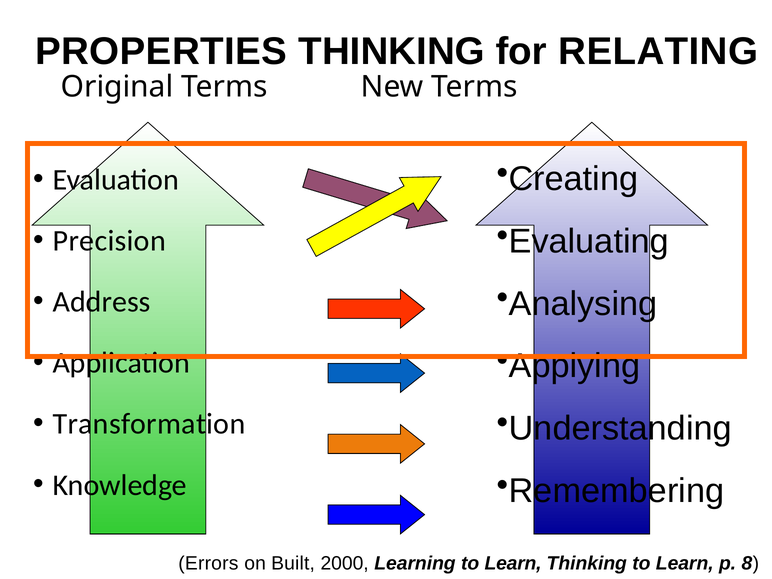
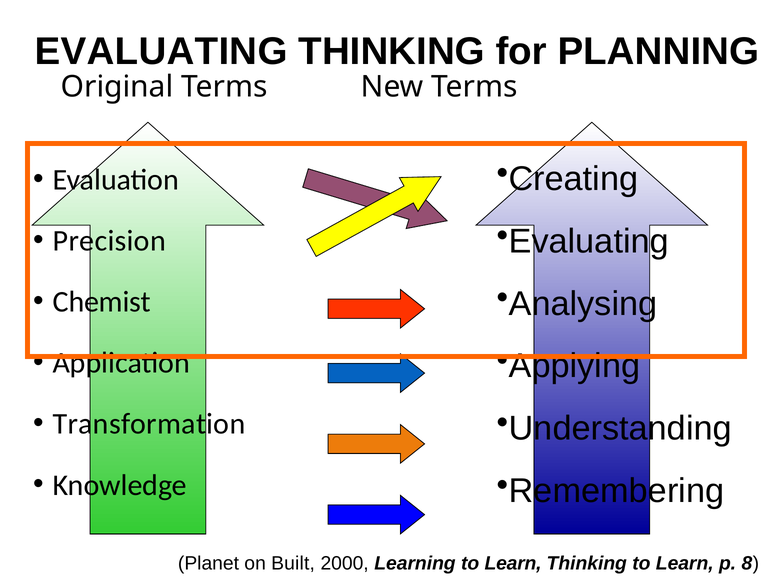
PROPERTIES: PROPERTIES -> EVALUATING (161, 52)
RELATING: RELATING -> PLANNING (658, 52)
Address: Address -> Chemist (102, 302)
Errors: Errors -> Planet (208, 564)
